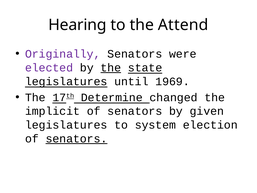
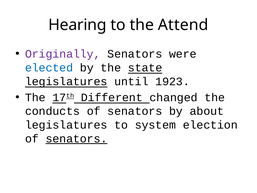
elected colour: purple -> blue (49, 68)
the underline: present -> none (111, 68)
1969: 1969 -> 1923 (173, 81)
Determine: Determine -> Different (112, 97)
implicit: implicit -> conducts (52, 111)
given: given -> about (207, 111)
